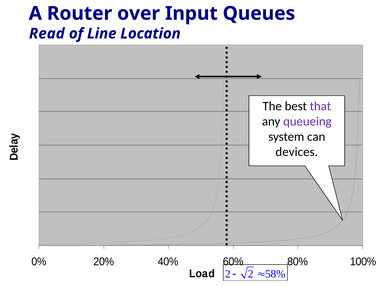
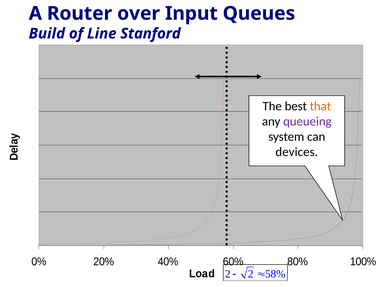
Read: Read -> Build (47, 34)
Location: Location -> Stanford (151, 34)
that colour: purple -> orange (320, 106)
